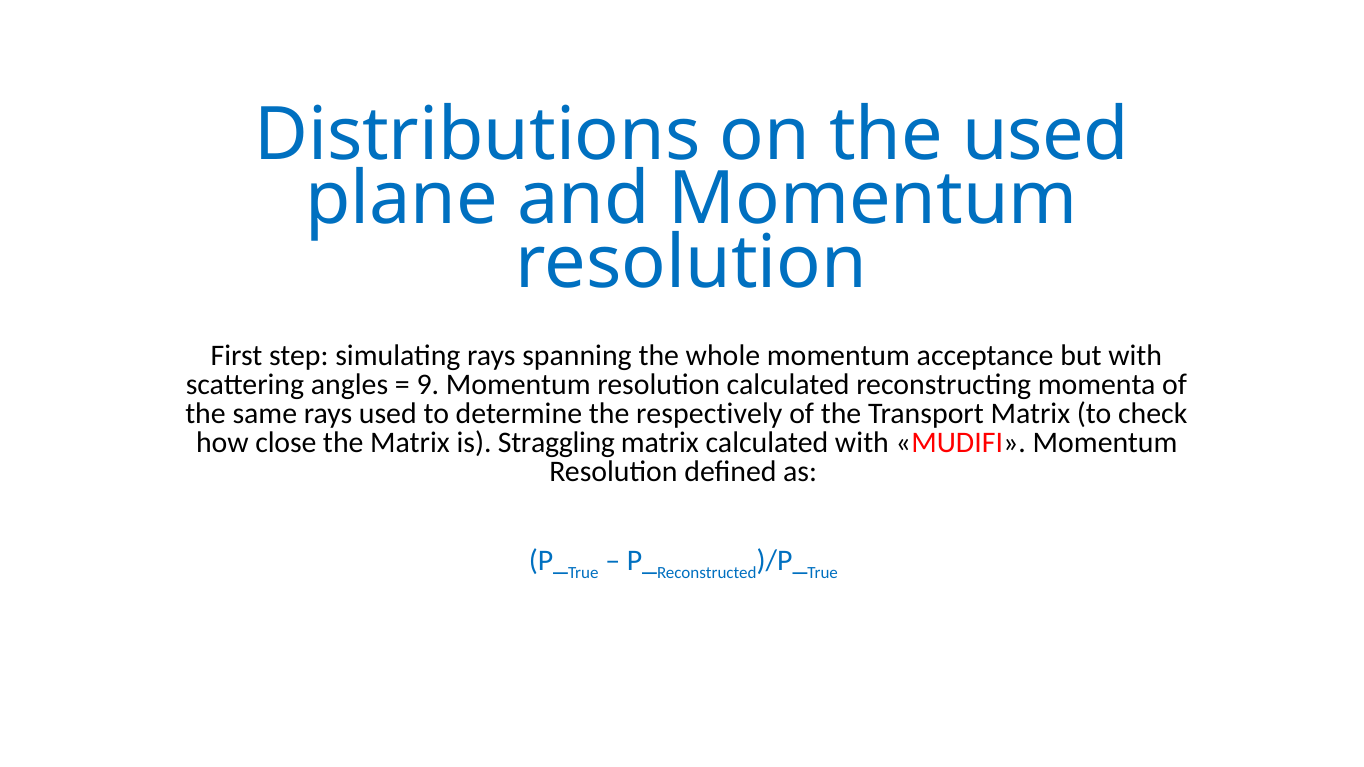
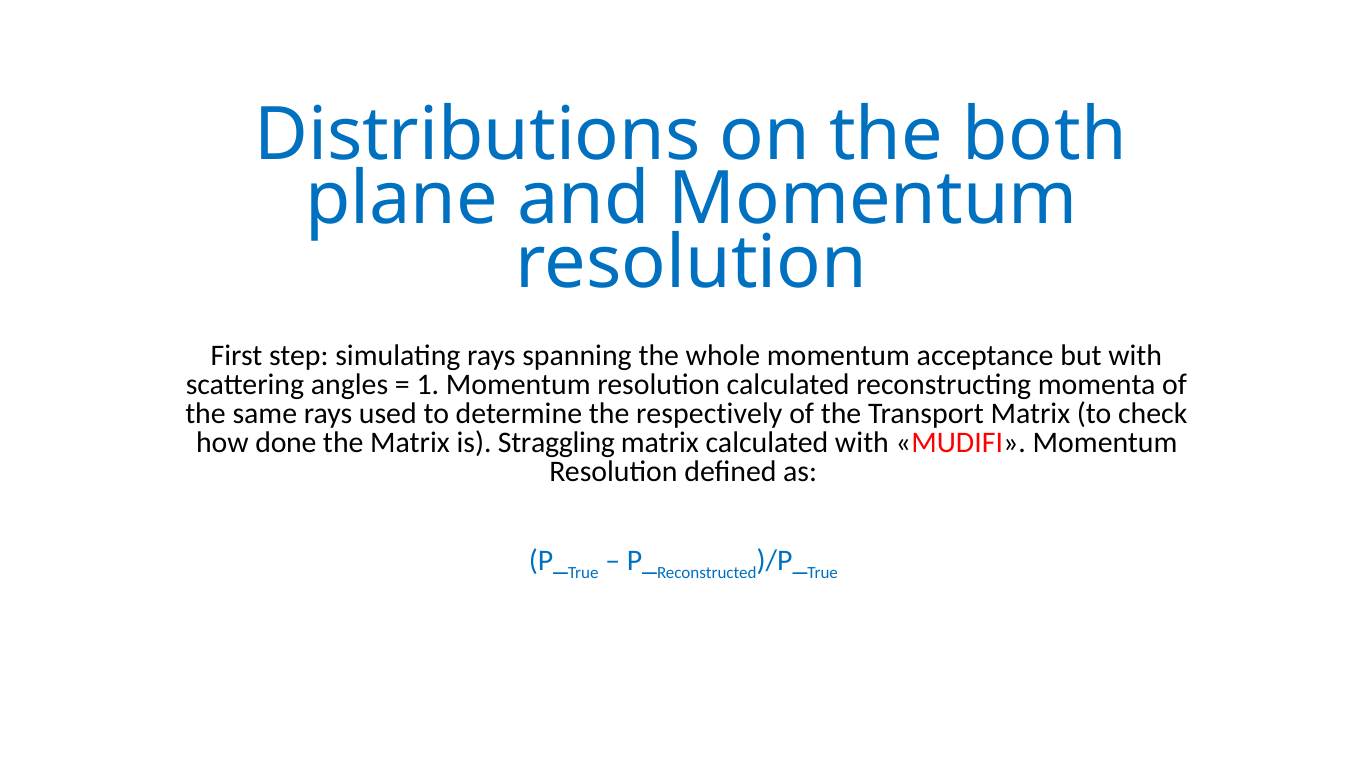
the used: used -> both (1045, 135)
9: 9 -> 1 (428, 384)
close: close -> done (286, 442)
